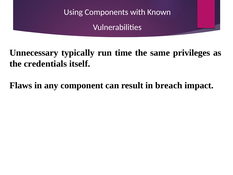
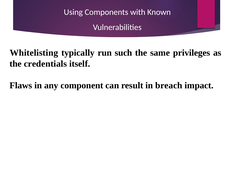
Unnecessary: Unnecessary -> Whitelisting (34, 53)
time: time -> such (123, 53)
